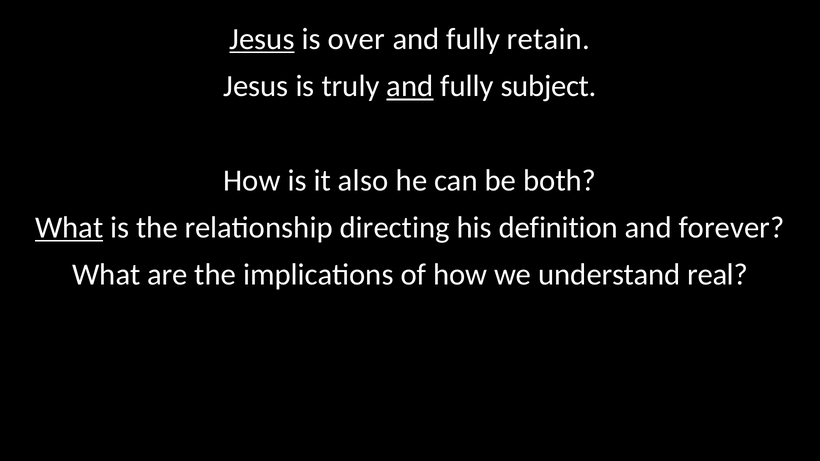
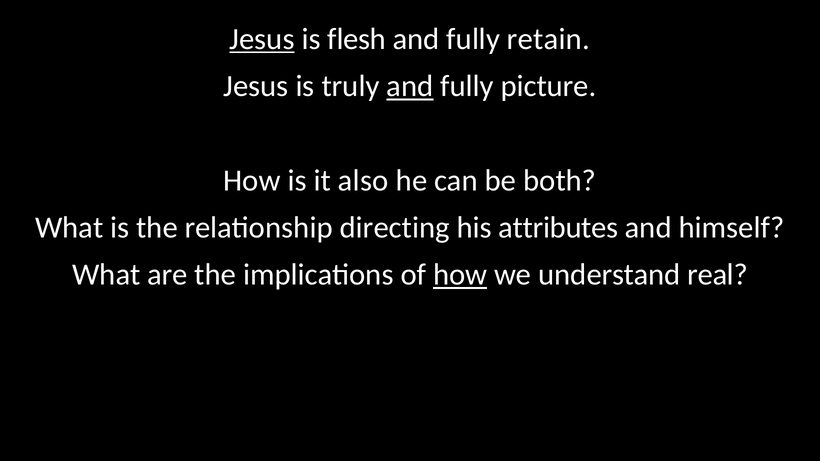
over: over -> flesh (357, 39)
subject: subject -> picture (549, 86)
What underline: present -> none (69, 228)
definition: definition -> attributes (558, 228)
forever: forever -> himself (731, 228)
how underline: none -> present (460, 275)
